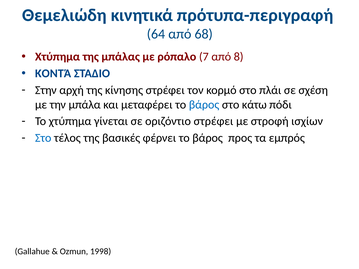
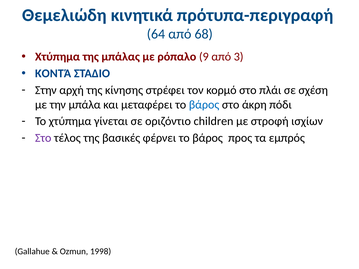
7: 7 -> 9 (204, 57)
8: 8 -> 3 (239, 57)
κάτω: κάτω -> άκρη (254, 105)
οριζόντιο στρέφει: στρέφει -> children (214, 121)
Στο colour: blue -> purple (43, 138)
